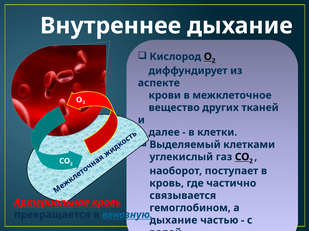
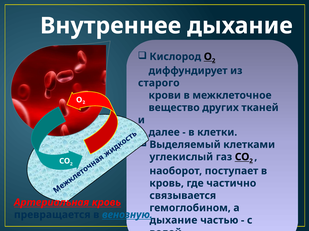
аспекте: аспекте -> старого (159, 83)
